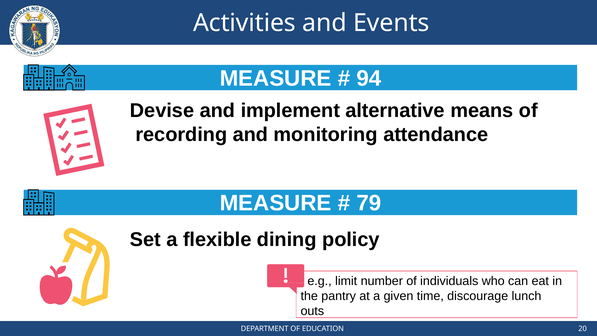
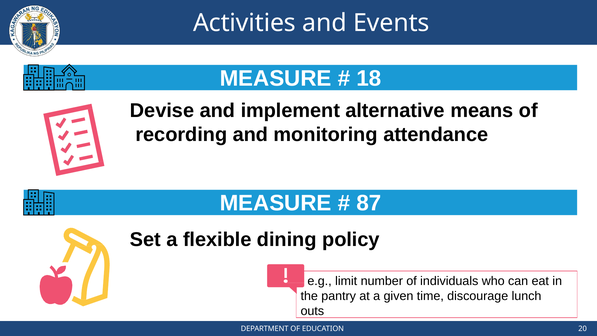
94: 94 -> 18 (369, 78)
79: 79 -> 87 (369, 203)
